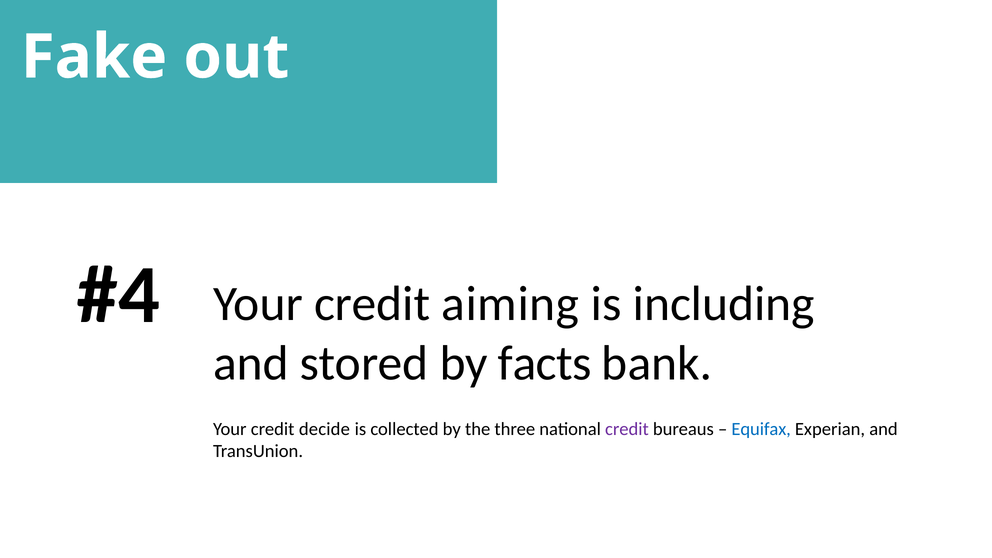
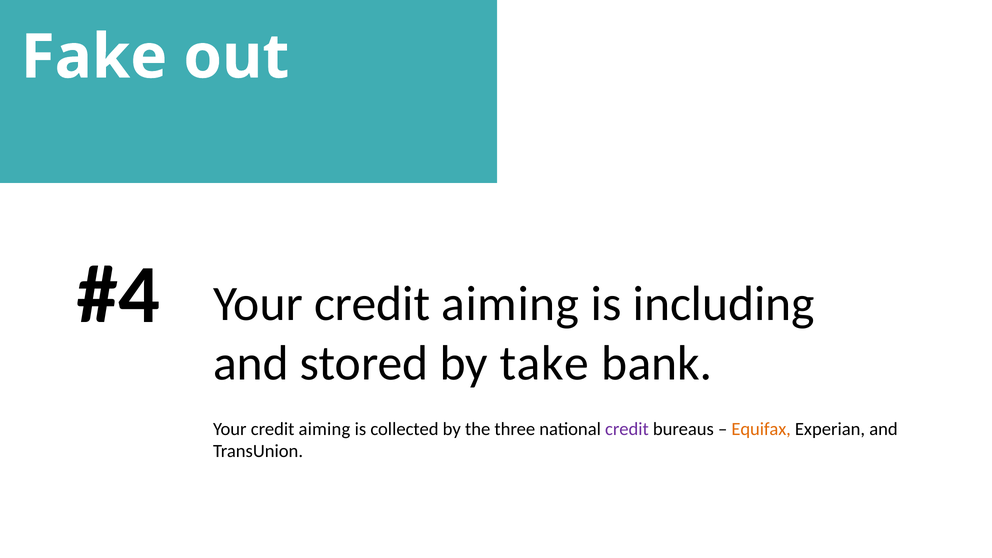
facts: facts -> take (544, 363)
decide: decide -> aiming (324, 429)
Equifax colour: blue -> orange (761, 429)
